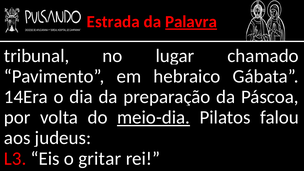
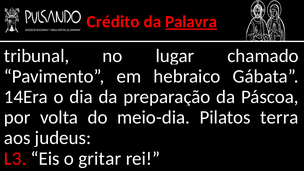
Estrada: Estrada -> Crédito (113, 22)
meio-dia underline: present -> none (154, 117)
falou: falou -> terra (279, 117)
